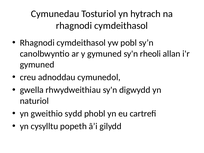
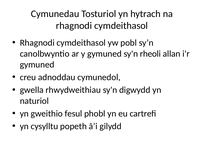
sydd: sydd -> fesul (74, 114)
